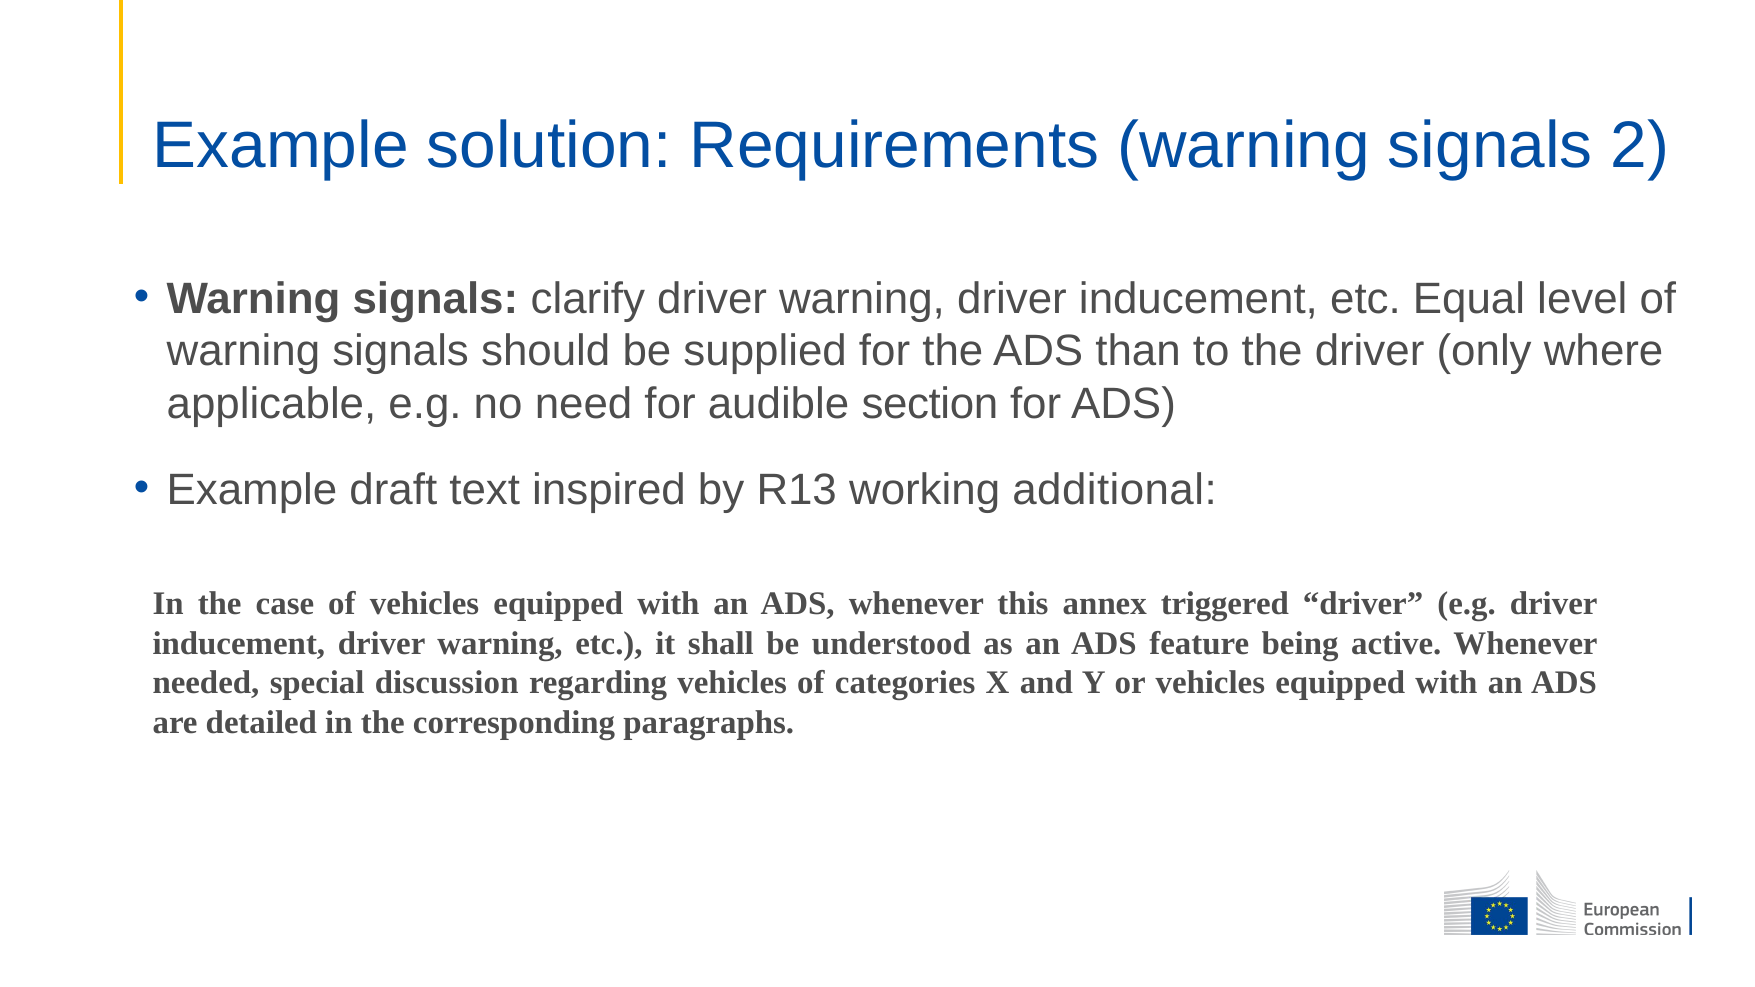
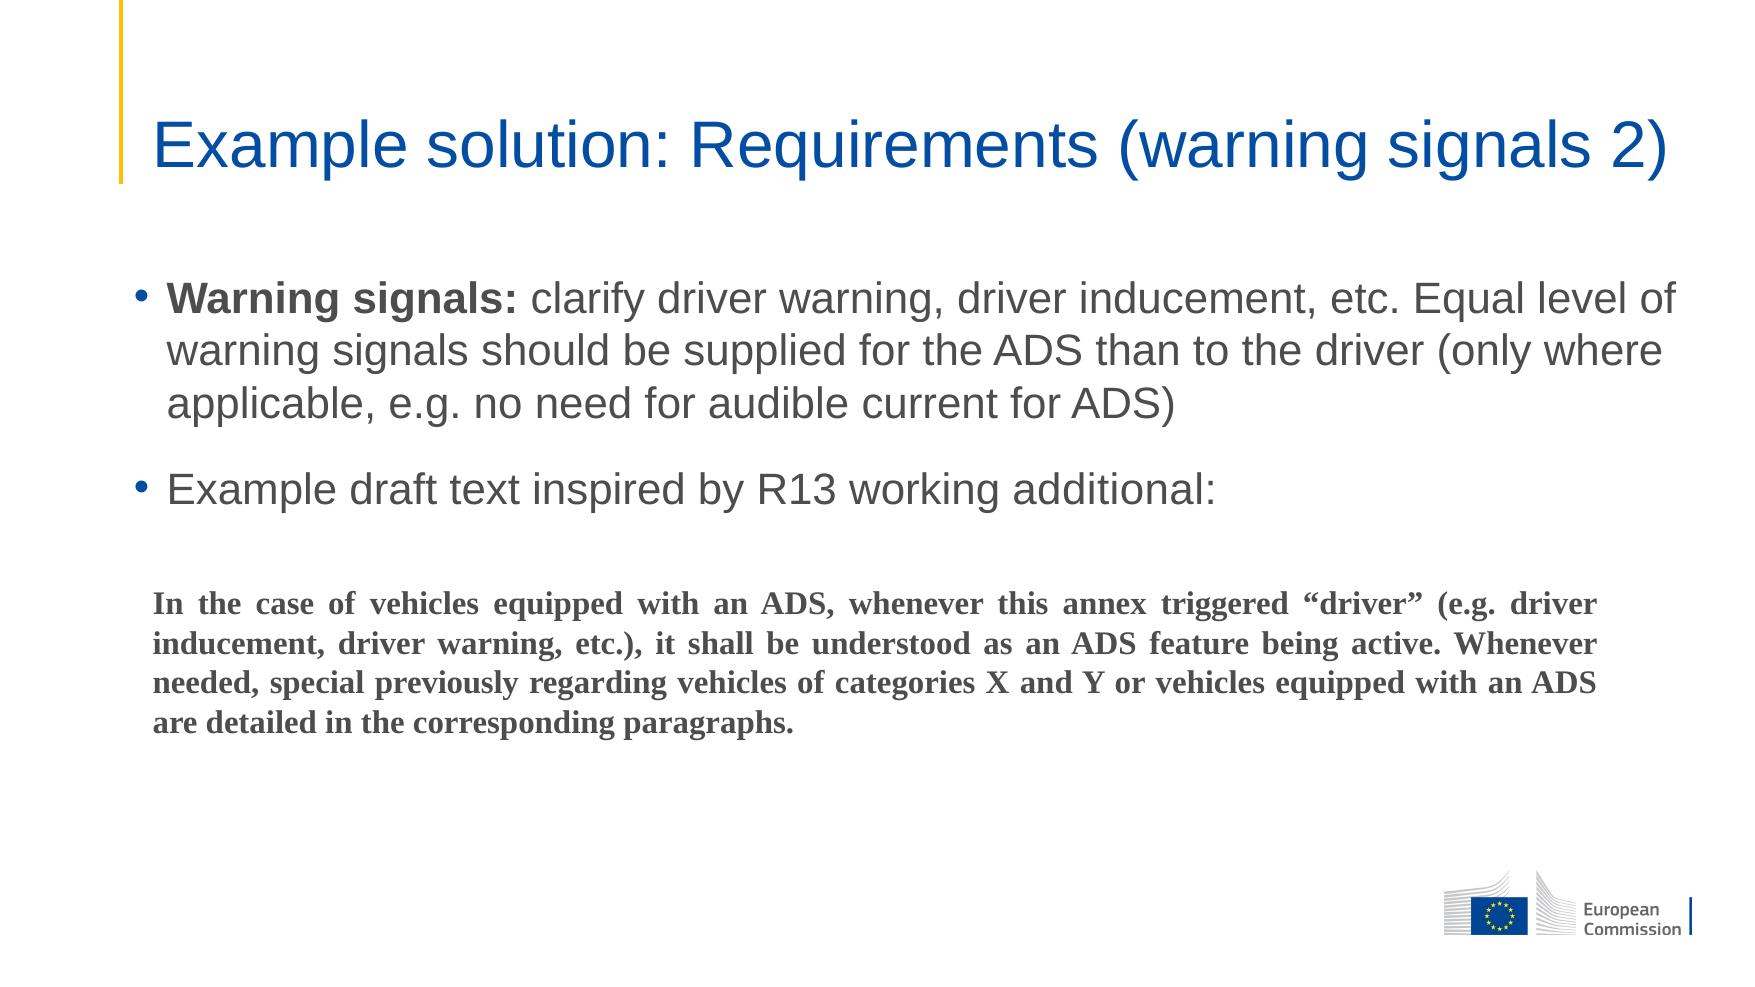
section: section -> current (930, 404)
discussion: discussion -> previously (447, 683)
